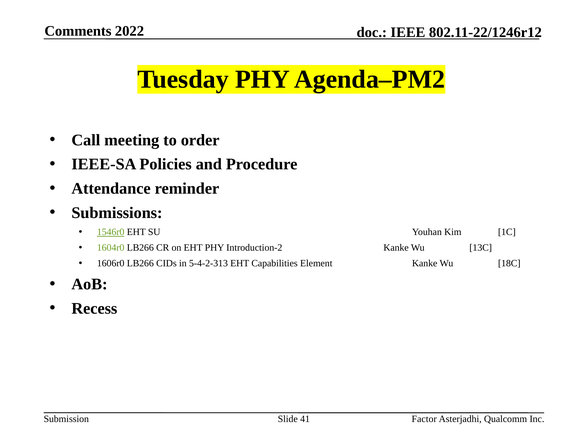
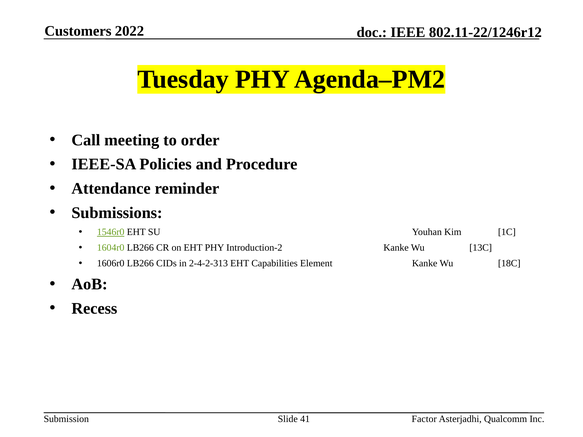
Comments: Comments -> Customers (78, 31)
5-4-2-313: 5-4-2-313 -> 2-4-2-313 (208, 264)
